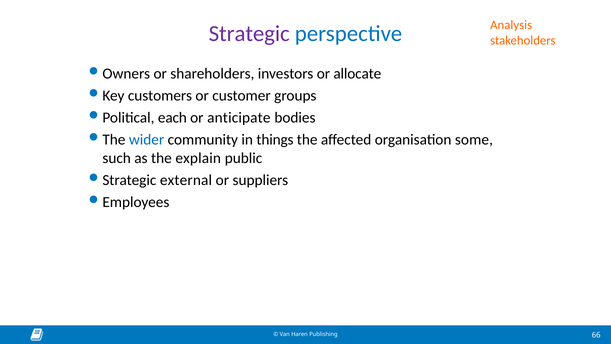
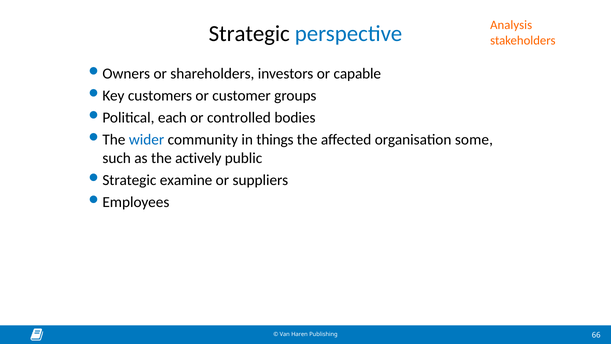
Strategic colour: purple -> black (249, 34)
allocate: allocate -> capable (357, 74)
anticipate: anticipate -> controlled (239, 118)
explain: explain -> actively (198, 158)
external: external -> examine (186, 180)
